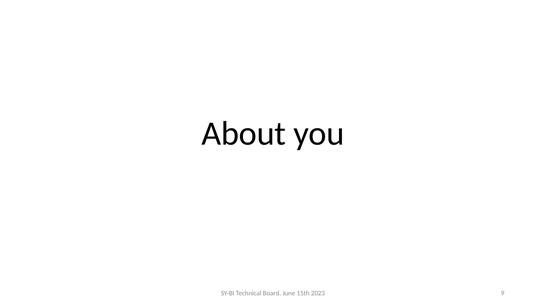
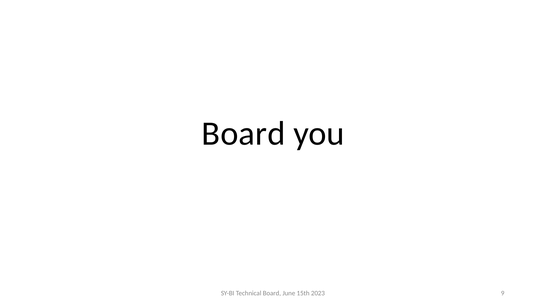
About: About -> Board (243, 134)
